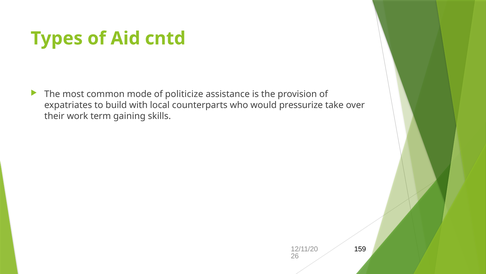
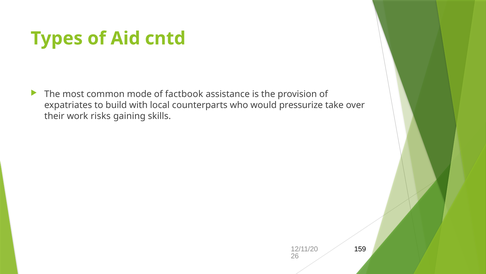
politicize: politicize -> factbook (184, 94)
term: term -> risks (101, 116)
